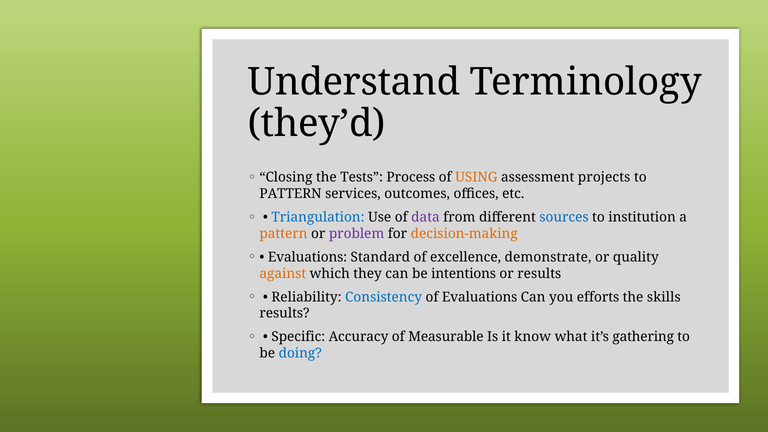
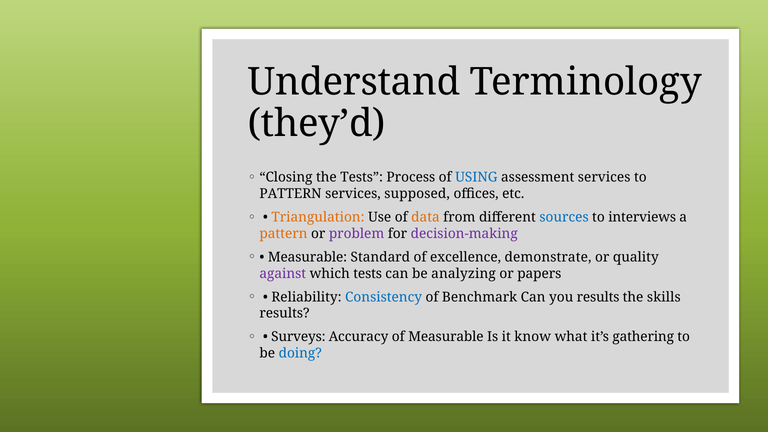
USING colour: orange -> blue (476, 177)
assessment projects: projects -> services (604, 177)
outcomes: outcomes -> supposed (417, 194)
Triangulation colour: blue -> orange (318, 217)
data colour: purple -> orange (425, 217)
institution: institution -> interviews (642, 217)
decision-making colour: orange -> purple (464, 234)
Evaluations: Evaluations -> Measurable (308, 257)
against colour: orange -> purple (283, 274)
which they: they -> tests (368, 274)
intentions: intentions -> analyzing (463, 274)
or results: results -> papers (539, 274)
of Evaluations: Evaluations -> Benchmark (480, 297)
you efforts: efforts -> results (598, 297)
Specific: Specific -> Surveys (298, 337)
